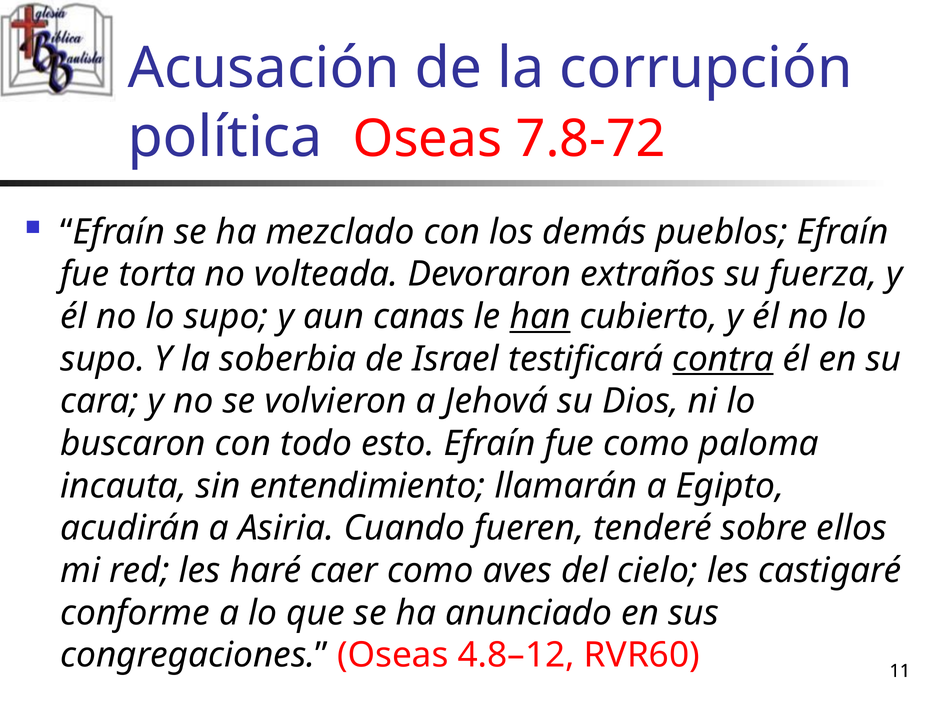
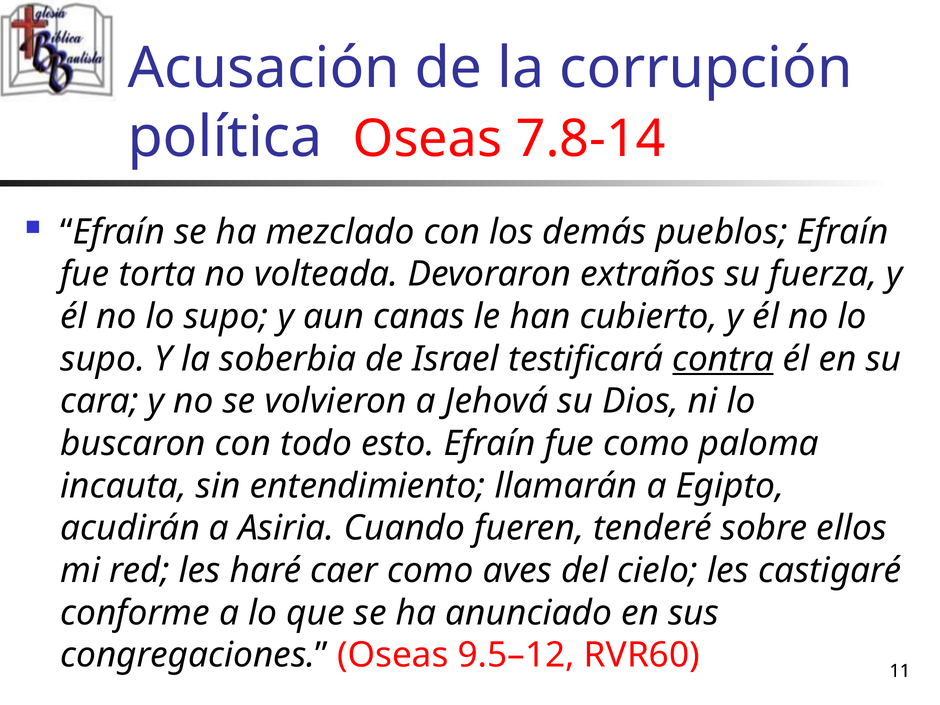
7.8-72: 7.8-72 -> 7.8-14 (591, 139)
han underline: present -> none (540, 317)
4.8–12: 4.8–12 -> 9.5–12 (516, 655)
